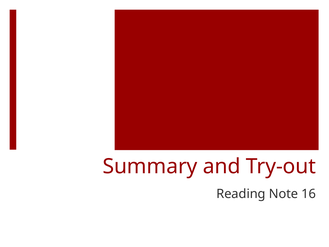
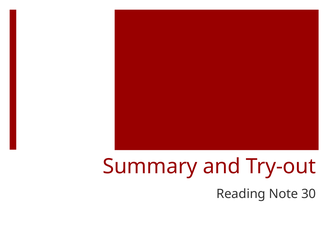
16: 16 -> 30 (309, 194)
